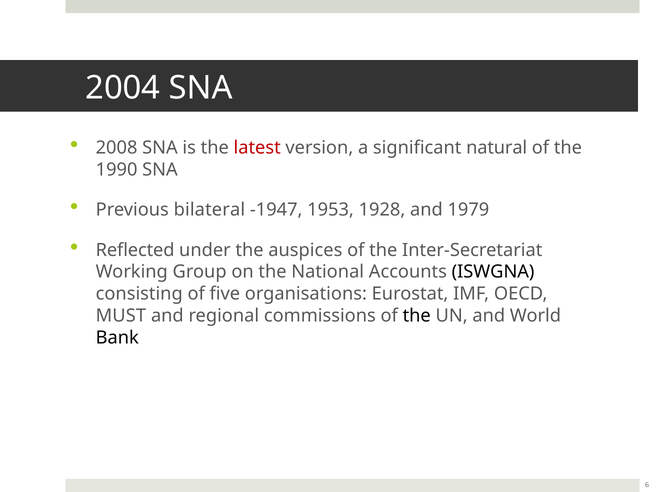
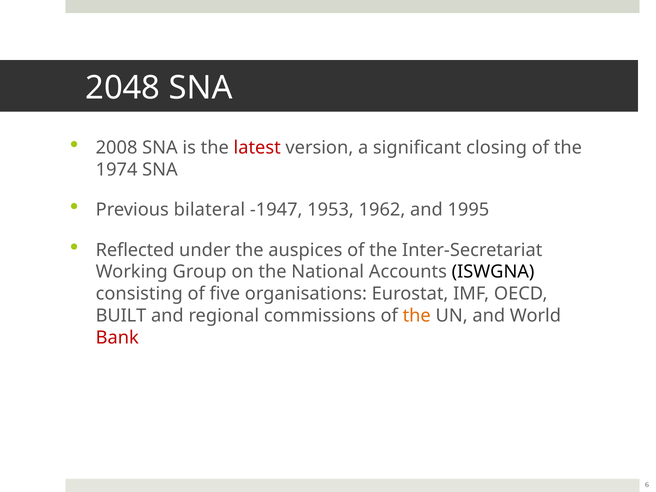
2004: 2004 -> 2048 (123, 88)
natural: natural -> closing (497, 148)
1990: 1990 -> 1974 (117, 170)
1928: 1928 -> 1962 (382, 210)
1979: 1979 -> 1995 (468, 210)
MUST: MUST -> BUILT (121, 316)
the colour: black -> orange (417, 316)
Bank colour: black -> red (117, 338)
